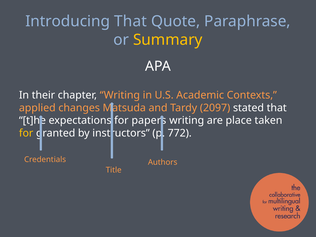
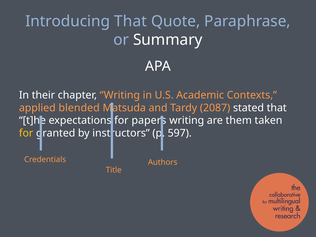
Summary colour: yellow -> white (168, 40)
changes: changes -> blended (79, 108)
2097: 2097 -> 2087 (215, 108)
place: place -> them (239, 120)
772: 772 -> 597 (180, 133)
